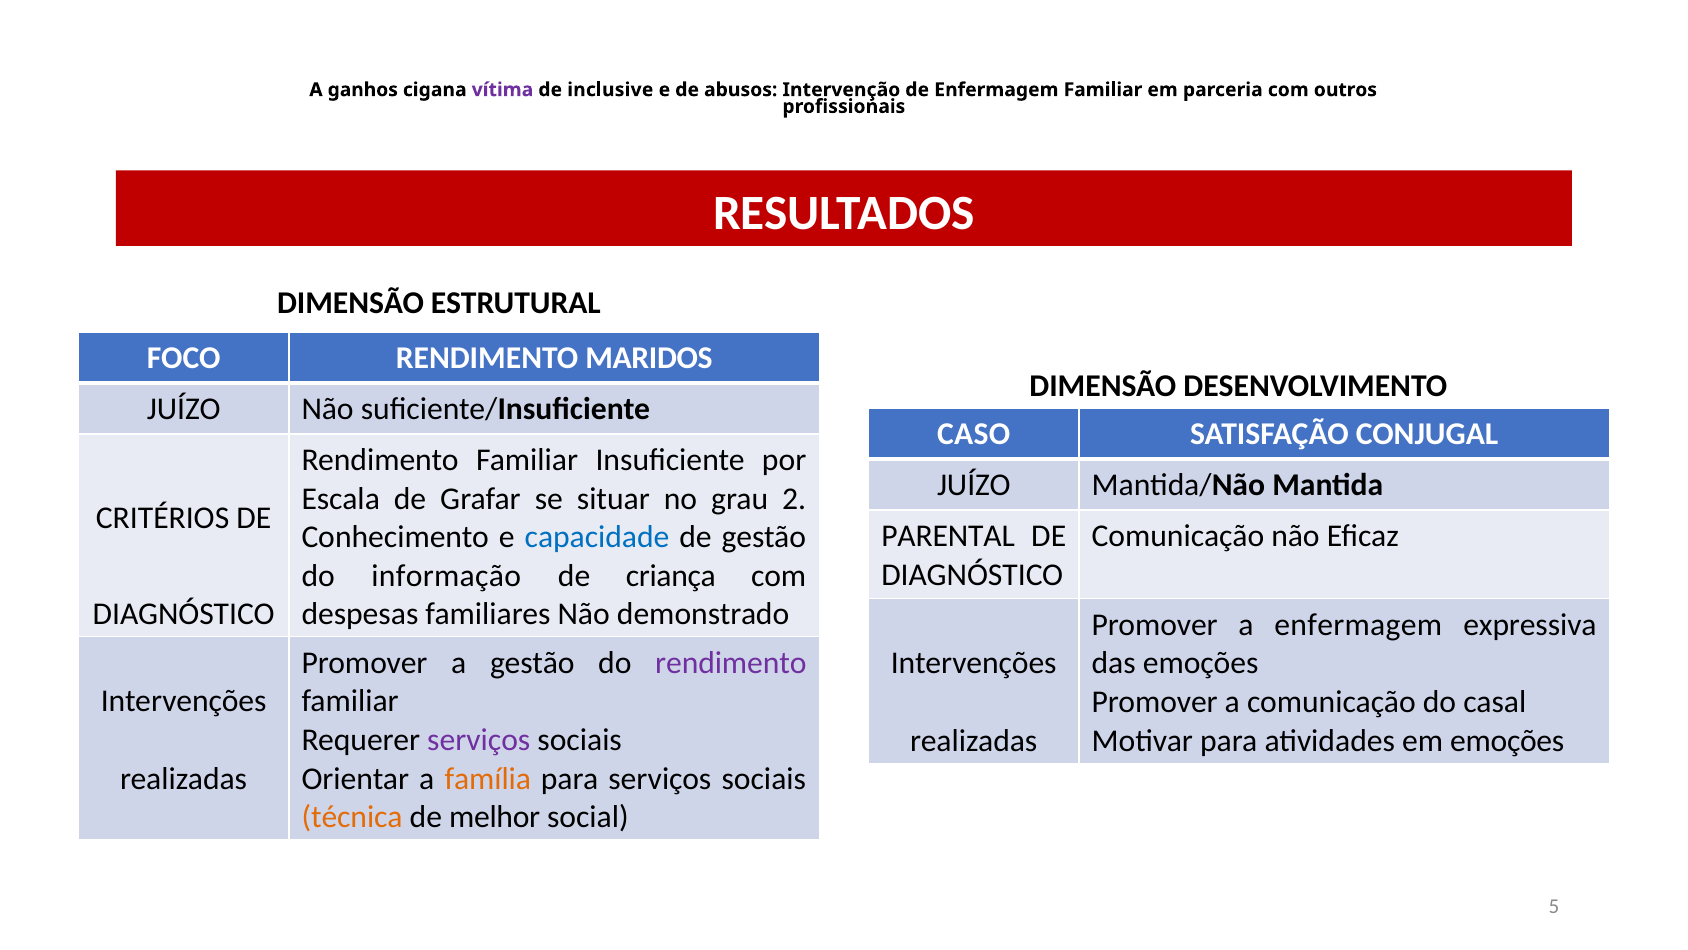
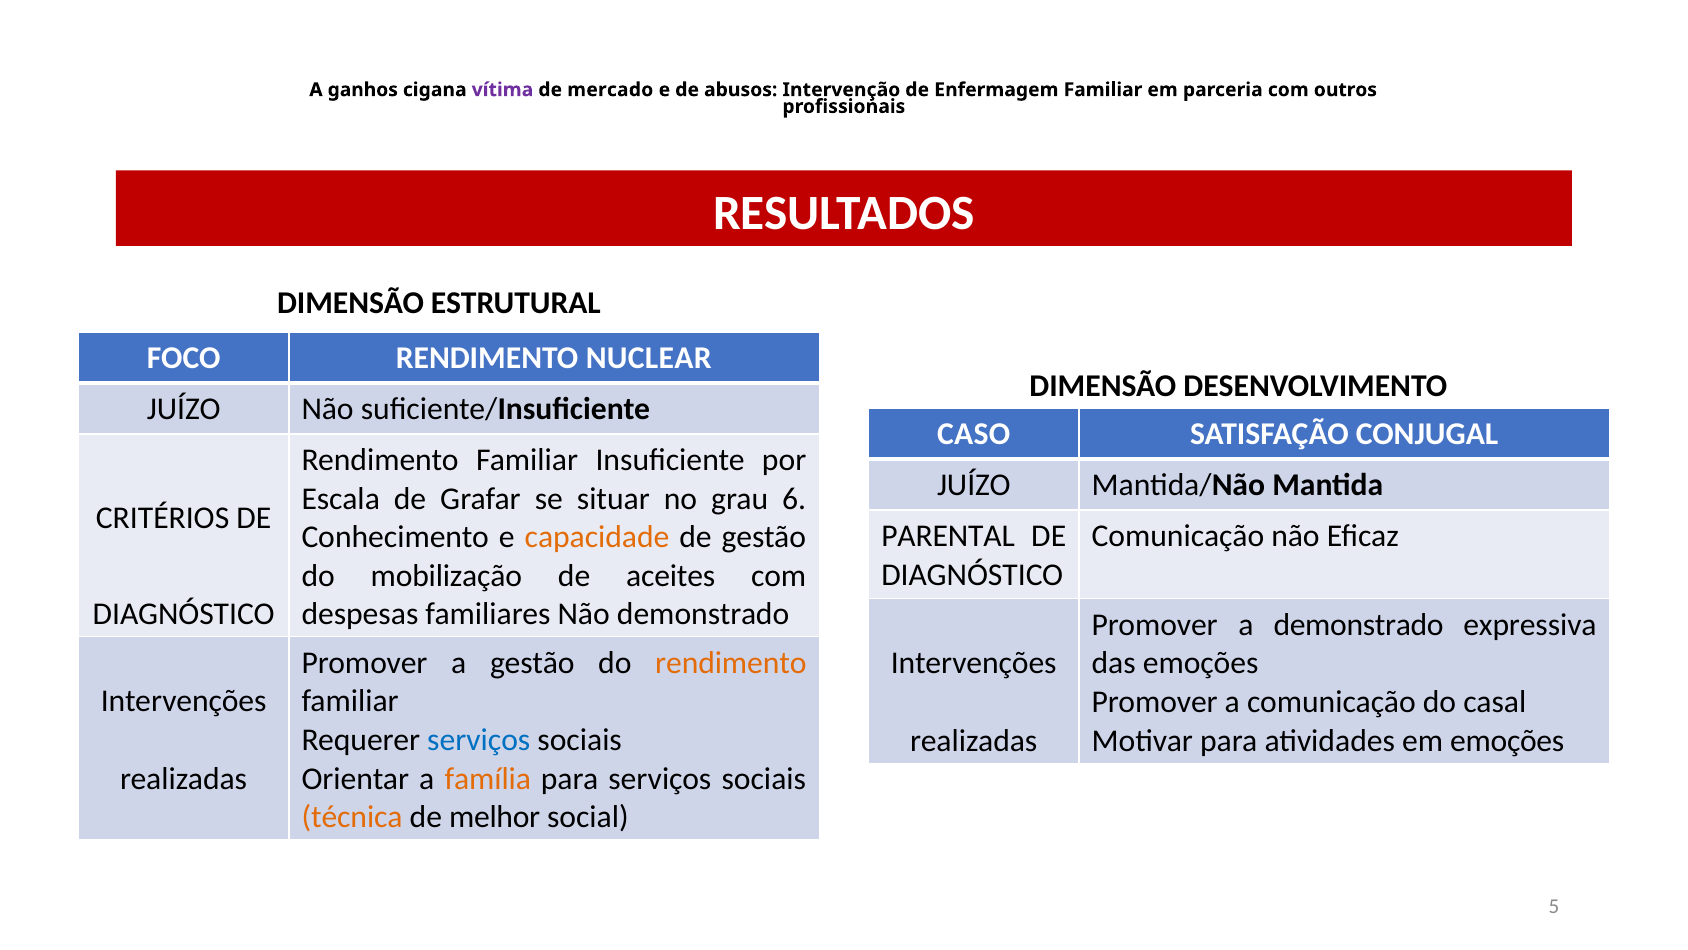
inclusive: inclusive -> mercado (610, 90)
MARIDOS: MARIDOS -> NUCLEAR (649, 358)
2: 2 -> 6 (794, 498)
capacidade colour: blue -> orange (597, 537)
informação: informação -> mobilização (446, 576)
criança: criança -> aceites (671, 576)
a enfermagem: enfermagem -> demonstrado (1359, 624)
rendimento colour: purple -> orange (731, 662)
serviços colour: purple -> blue (479, 740)
